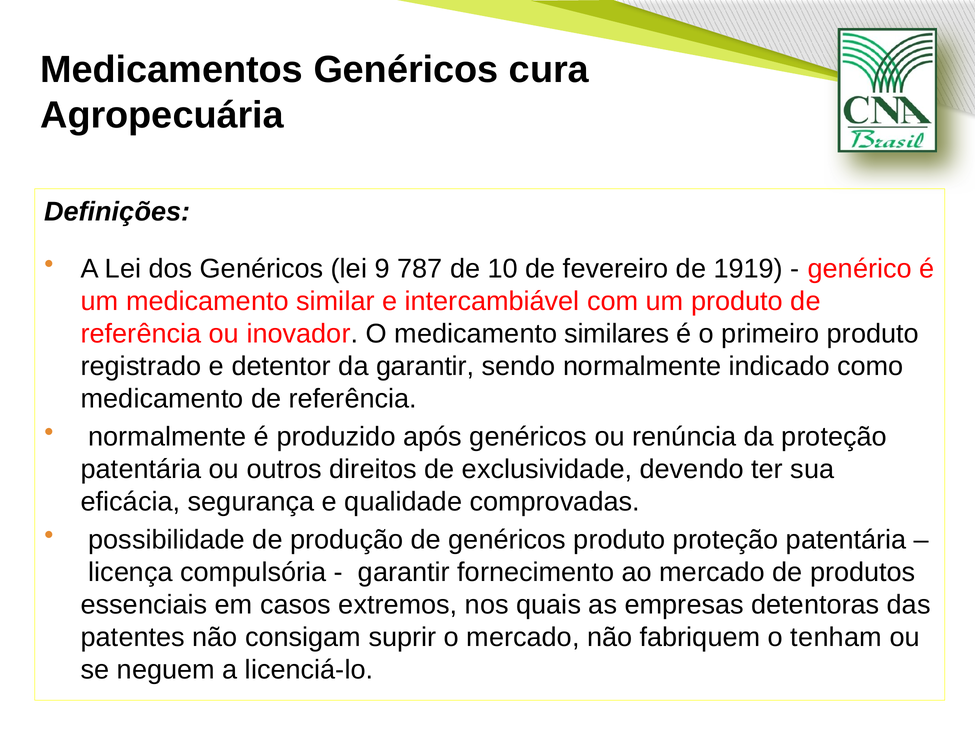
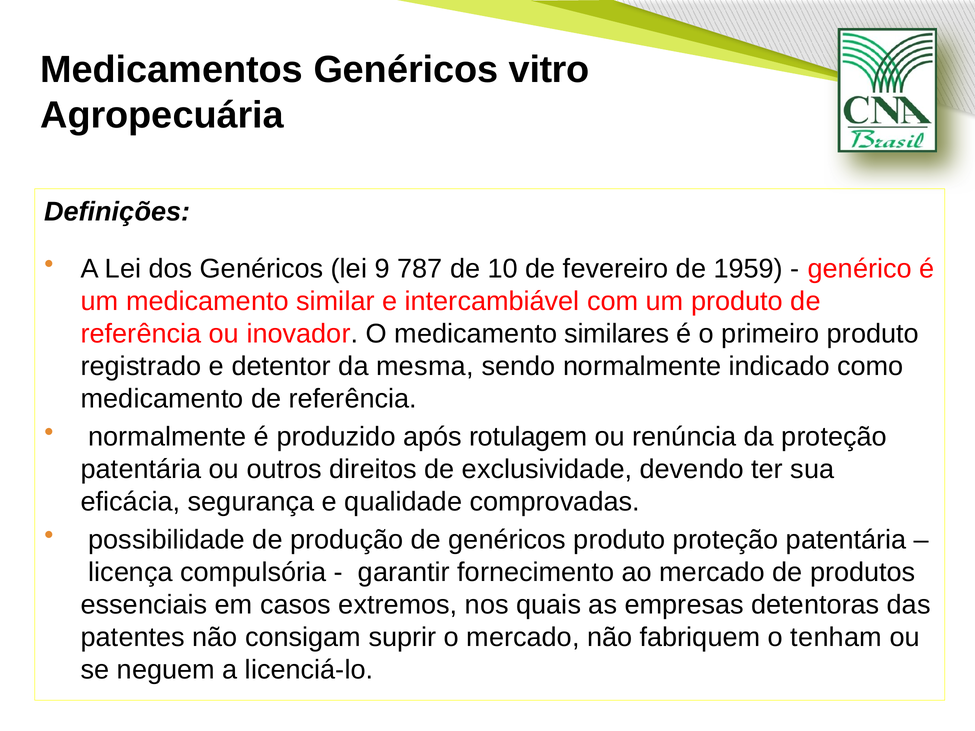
cura: cura -> vitro (549, 70)
1919: 1919 -> 1959 (748, 269)
da garantir: garantir -> mesma (425, 367)
após genéricos: genéricos -> rotulagem (528, 437)
